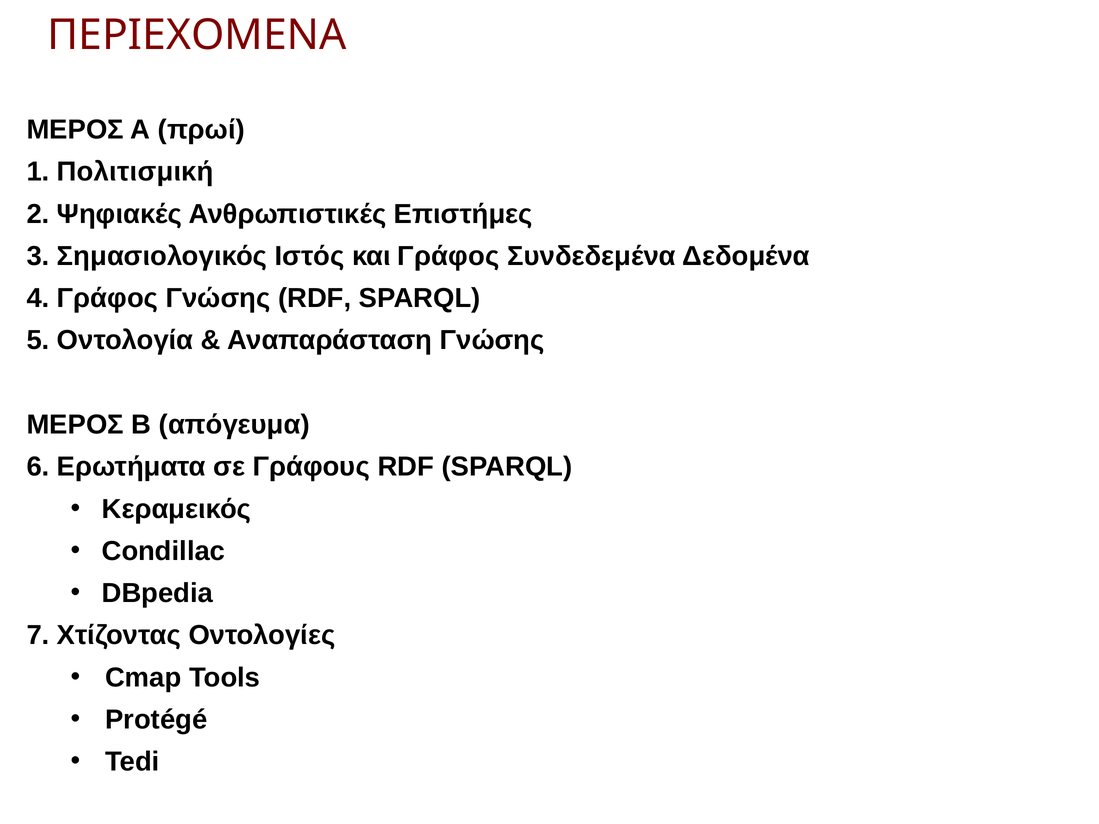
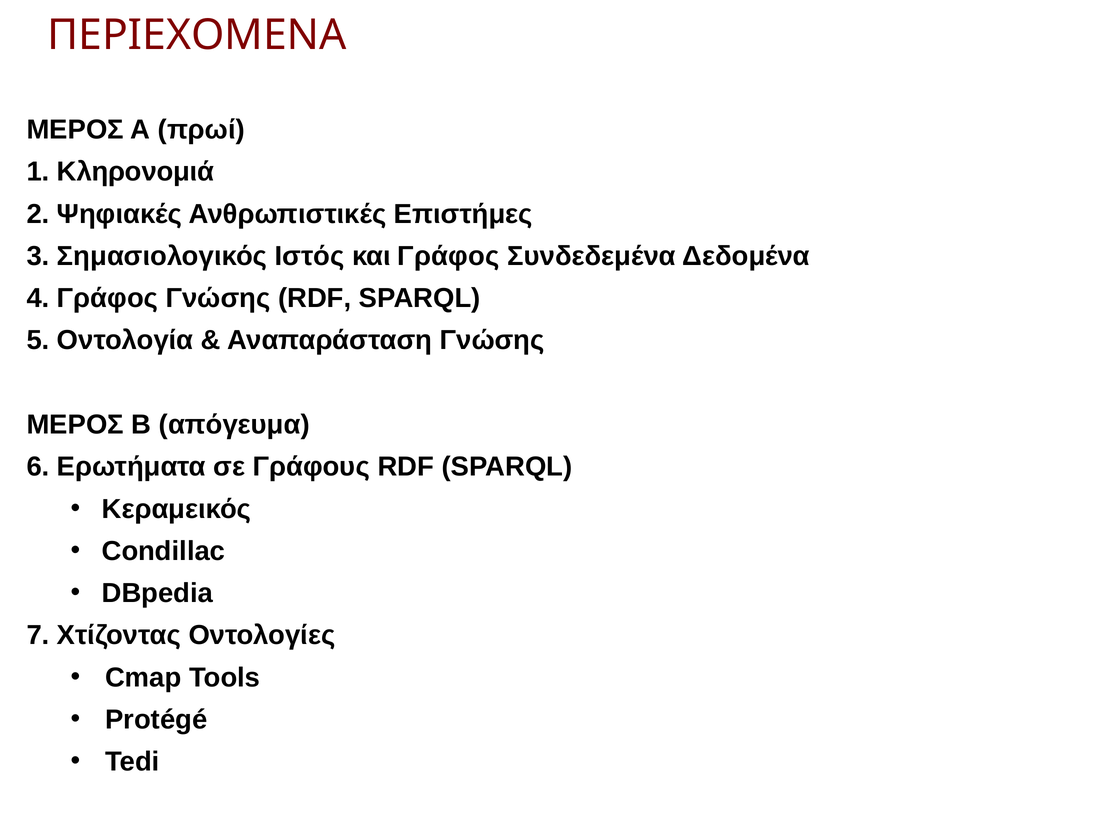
Πολιτισμική: Πολιτισμική -> Κληρονομιά (135, 172)
